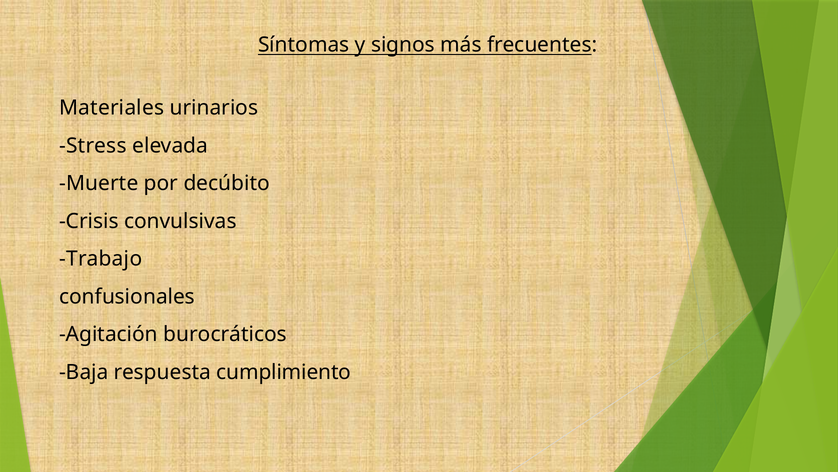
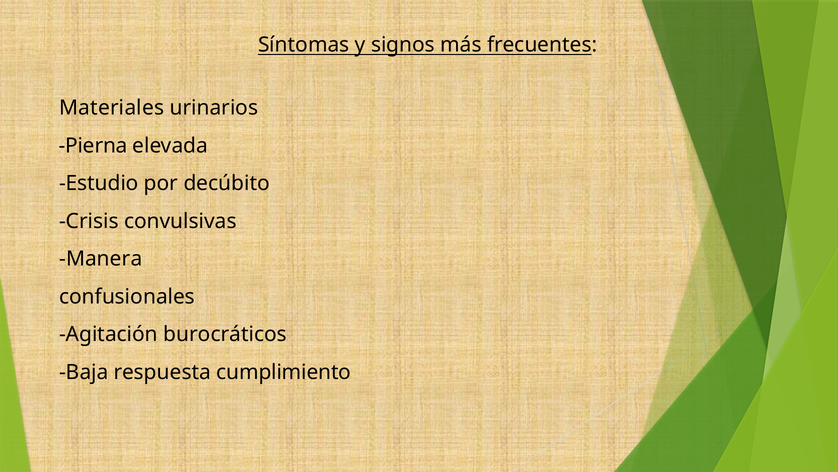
Stress: Stress -> Pierna (93, 146)
Muerte: Muerte -> Estudio (99, 183)
Trabajo: Trabajo -> Manera (101, 259)
